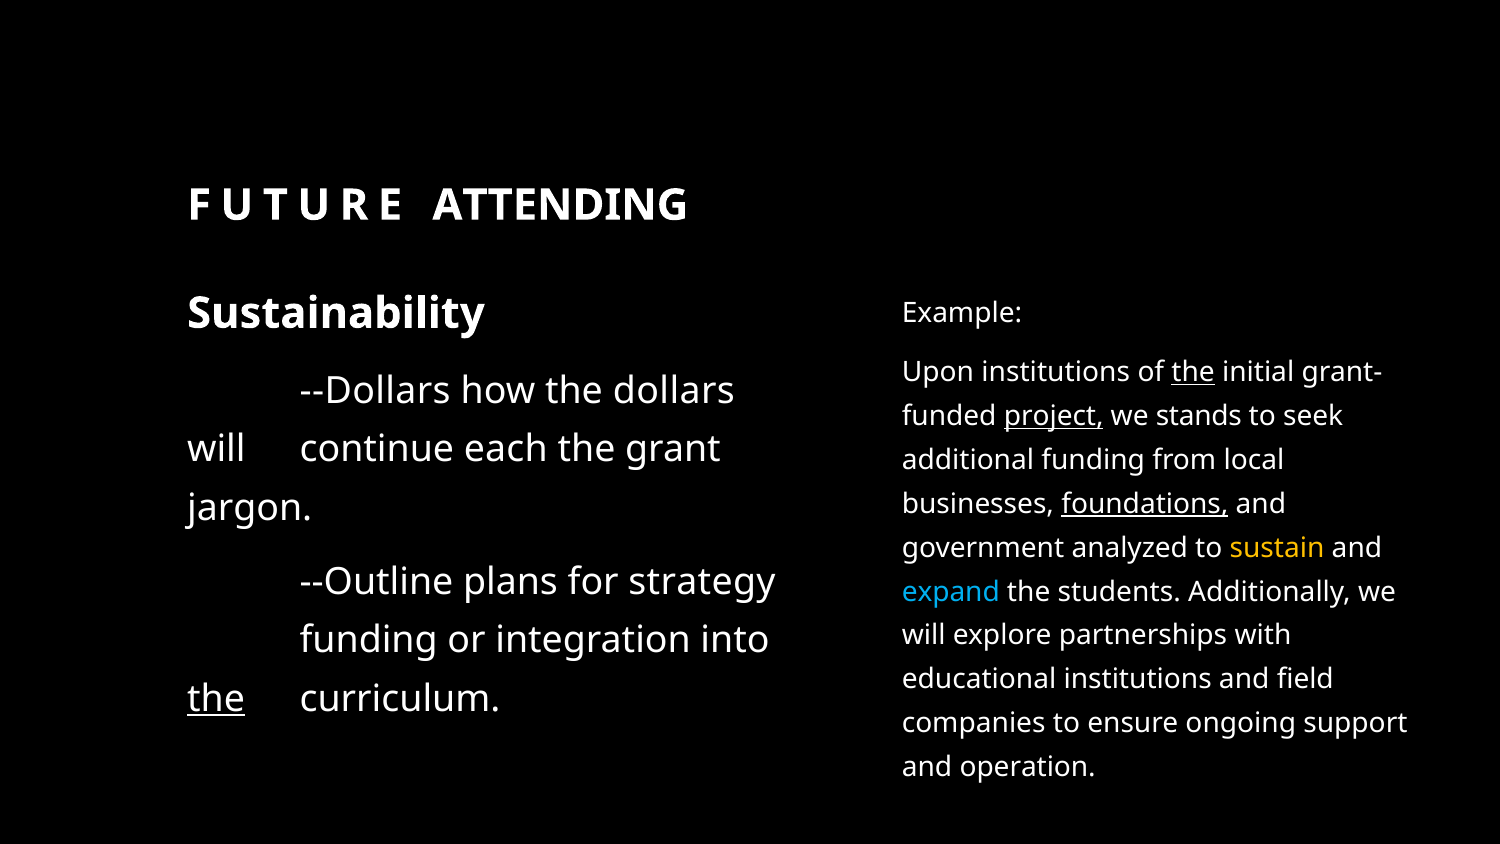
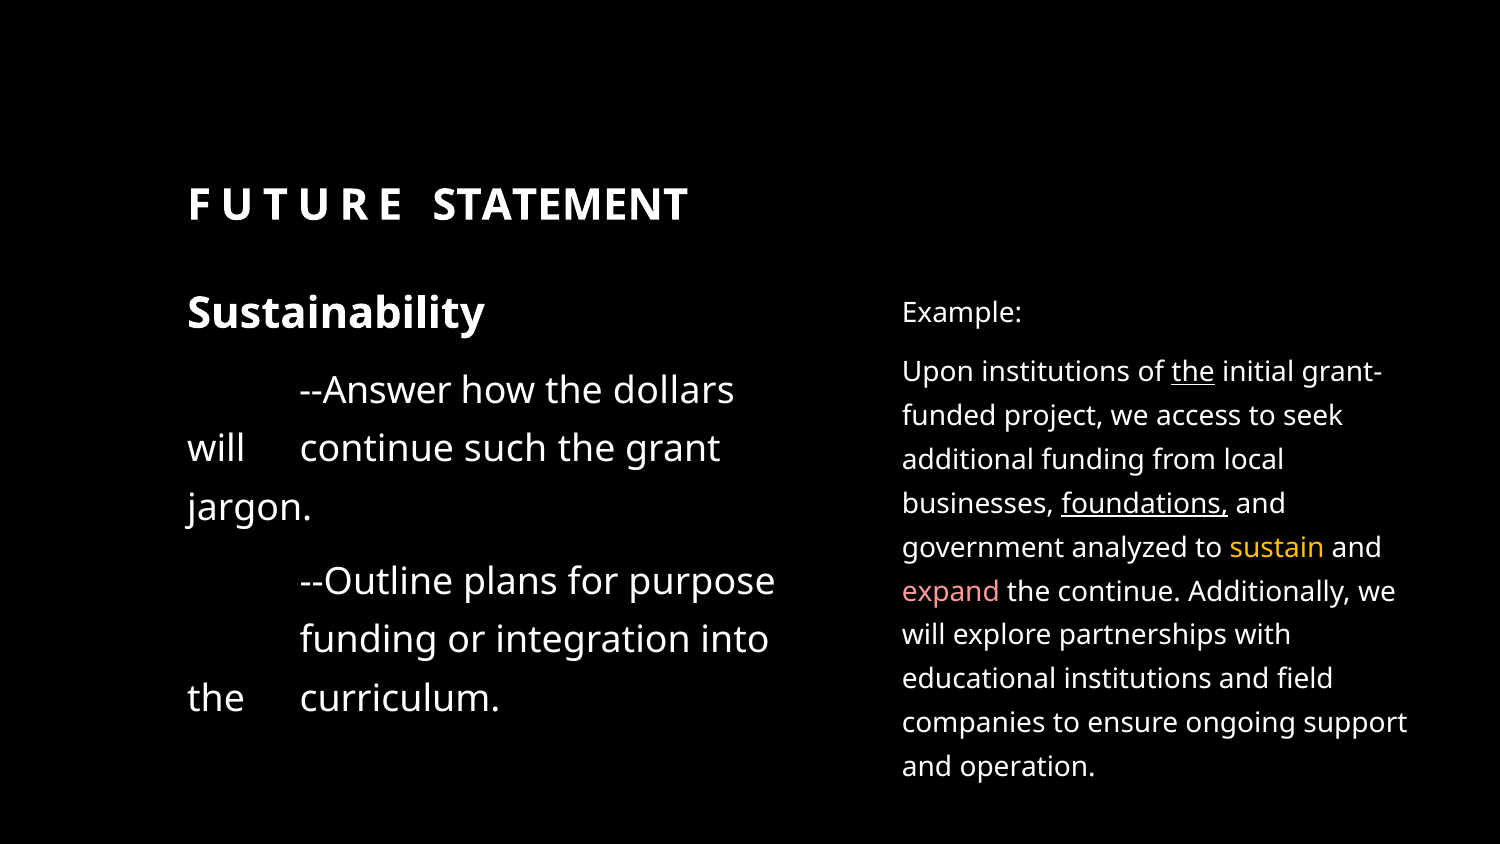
ATTENDING: ATTENDING -> STATEMENT (560, 205)
--Dollars: --Dollars -> --Answer (376, 391)
project underline: present -> none (1054, 416)
stands: stands -> access (1199, 416)
each: each -> such (506, 449)
strategy: strategy -> purpose (702, 582)
expand colour: light blue -> pink (951, 592)
the students: students -> continue (1119, 592)
the underline: present -> none (216, 699)
